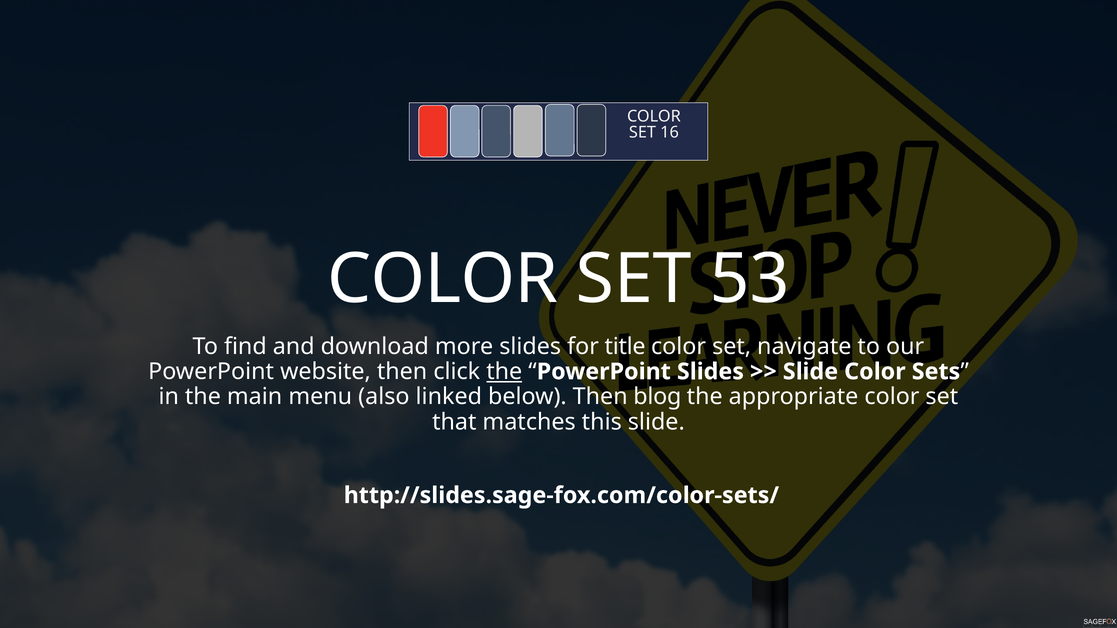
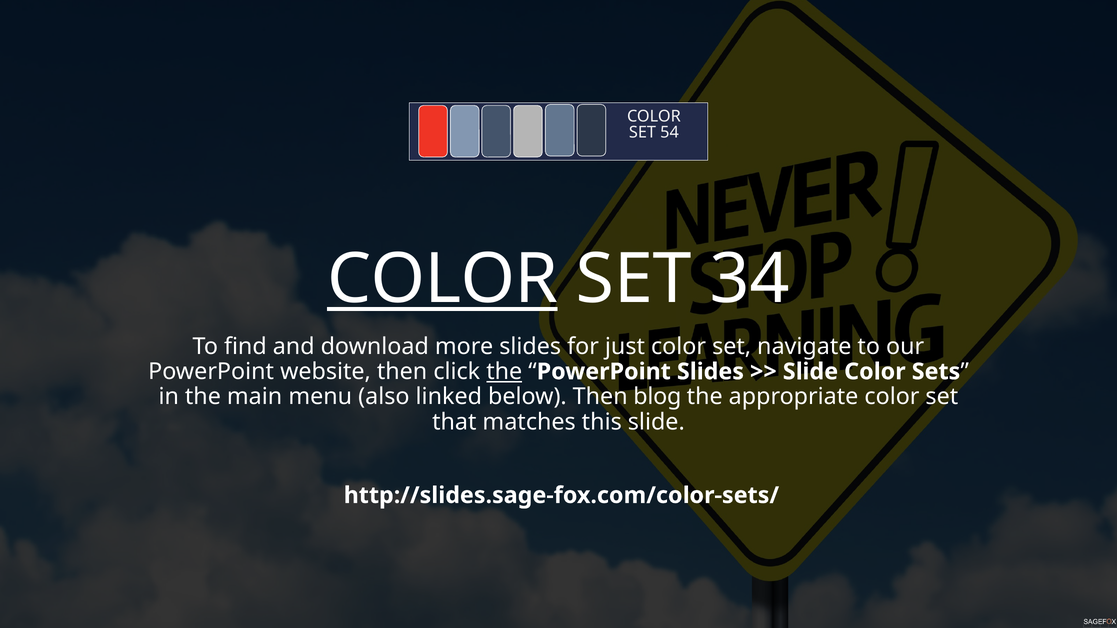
16: 16 -> 54 (670, 133)
COLOR underline: none -> present (443, 279)
53: 53 -> 34 (750, 279)
title: title -> just (625, 347)
